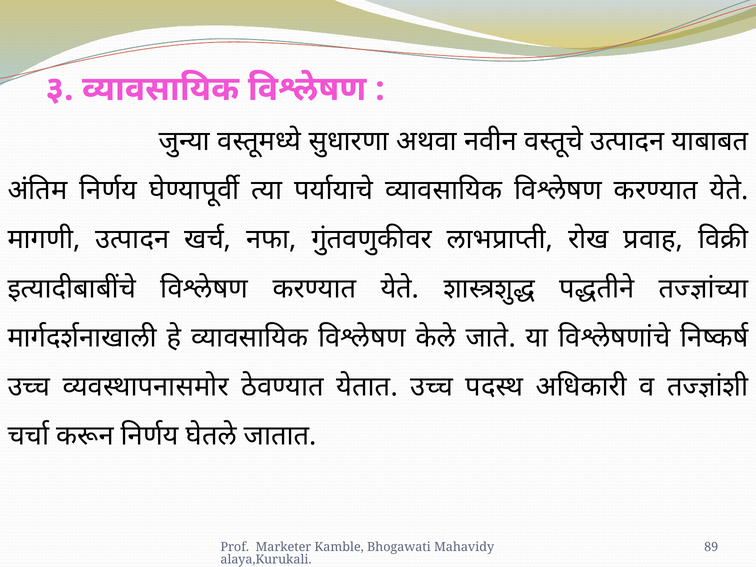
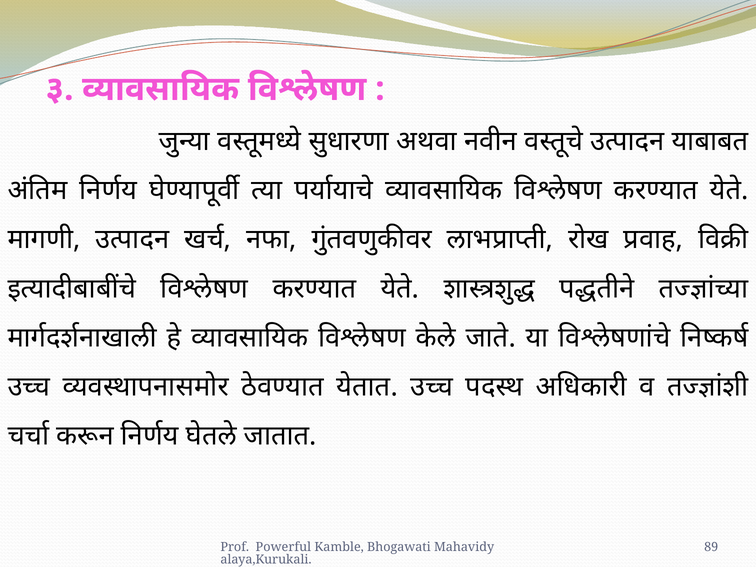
Marketer: Marketer -> Powerful (283, 547)
